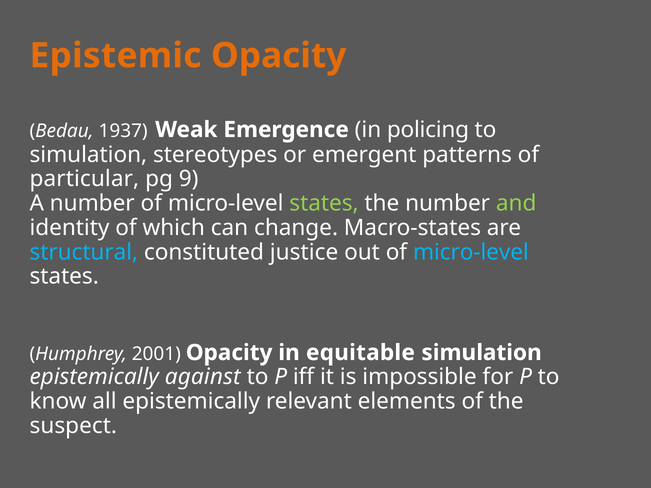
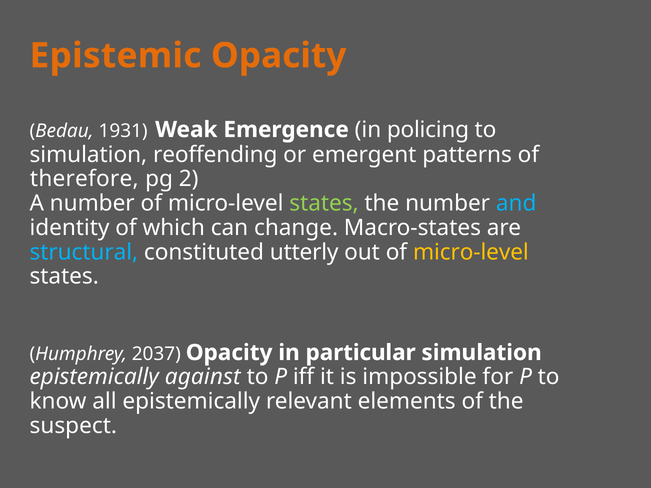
1937: 1937 -> 1931 (123, 131)
stereotypes: stereotypes -> reoffending (215, 155)
particular: particular -> therefore (84, 179)
9: 9 -> 2 (189, 179)
and colour: light green -> light blue (516, 203)
justice: justice -> utterly (304, 252)
micro-level colour: light blue -> yellow (471, 252)
2001: 2001 -> 2037 (156, 354)
equitable: equitable -> particular (361, 353)
